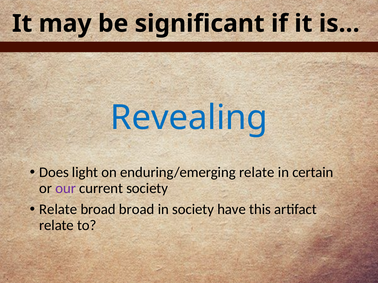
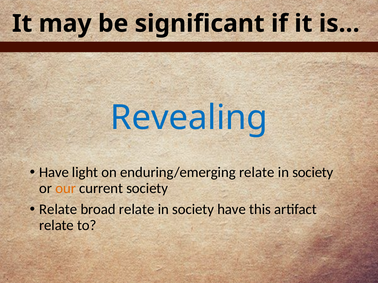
Does: Does -> Have (54, 173)
certain: certain -> society (313, 173)
our colour: purple -> orange (66, 189)
broad broad: broad -> relate (137, 210)
